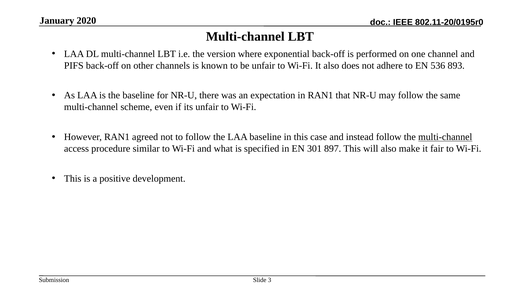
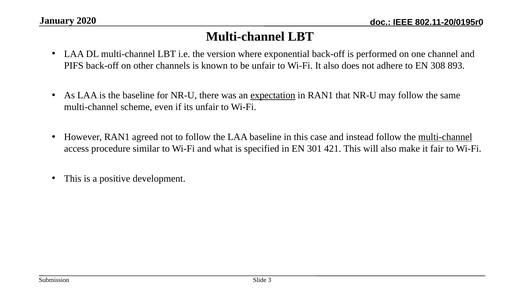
536: 536 -> 308 (438, 66)
expectation underline: none -> present (273, 96)
897: 897 -> 421 (333, 149)
